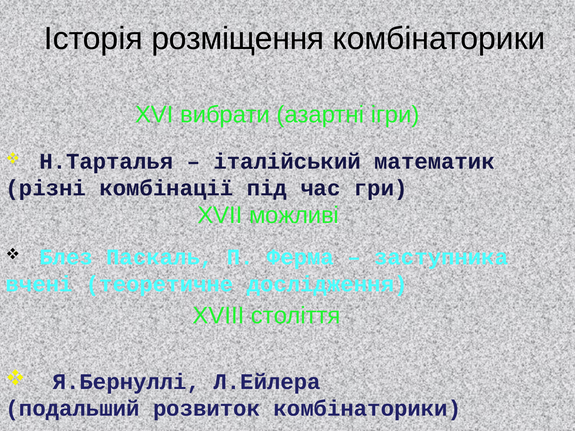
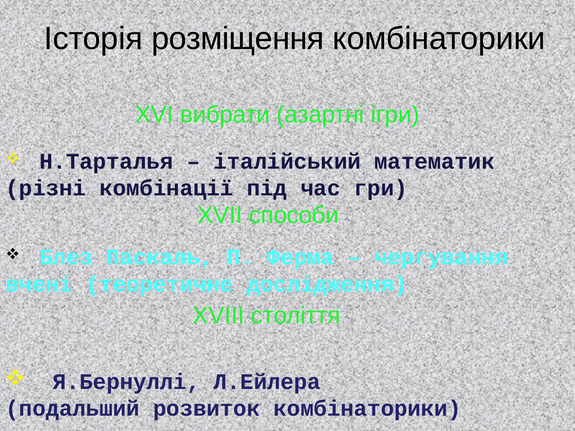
можливі: можливі -> способи (294, 215)
заступника: заступника -> чергування (441, 257)
